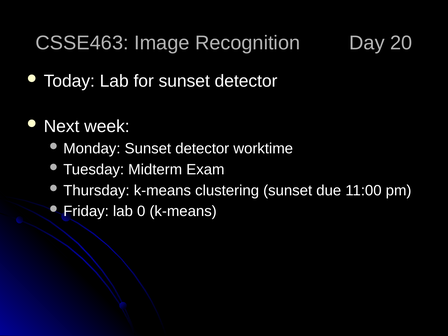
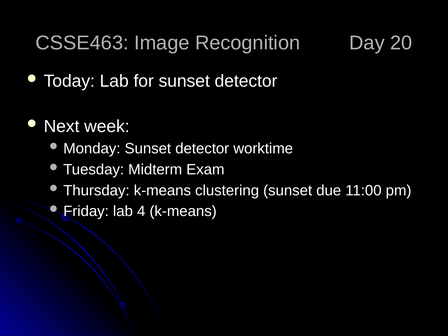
0: 0 -> 4 (141, 211)
